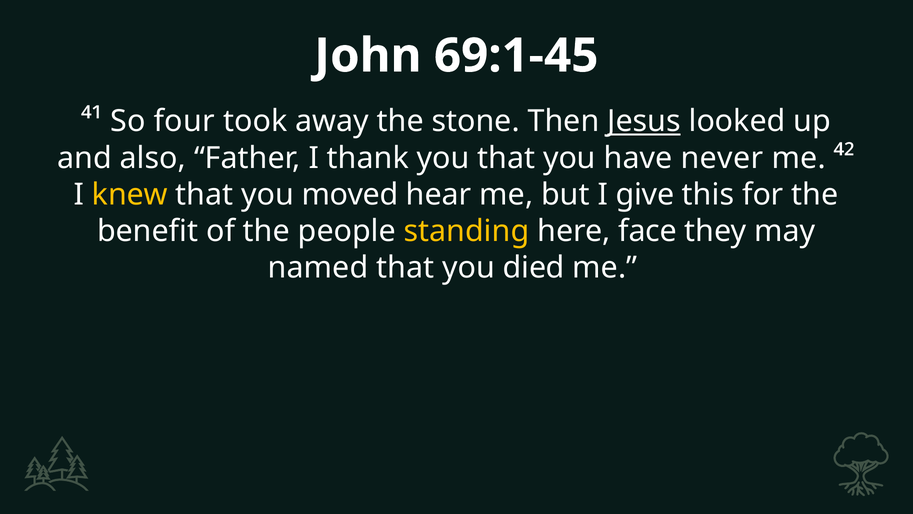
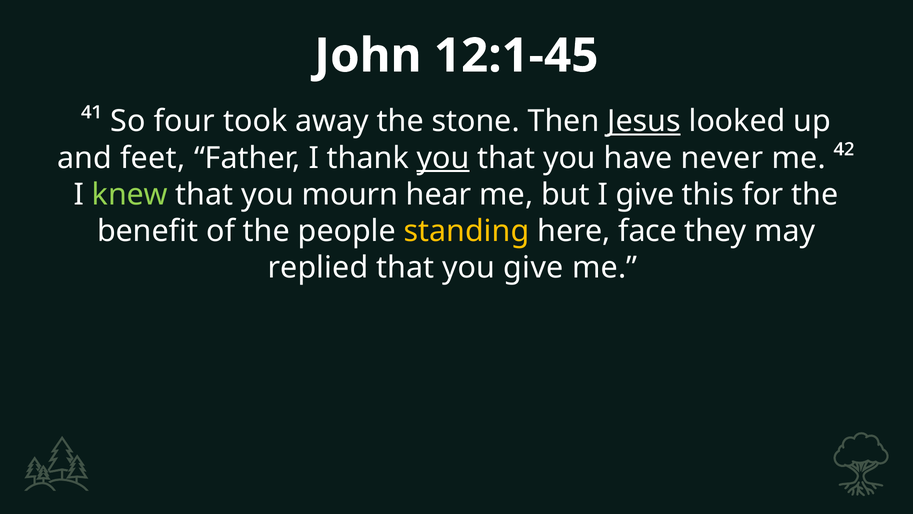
69:1-45: 69:1-45 -> 12:1-45 (516, 56)
also: also -> feet (153, 158)
you underline: none -> present (443, 158)
knew colour: yellow -> light green (130, 194)
moved: moved -> mourn (350, 194)
named: named -> replied (318, 267)
you died: died -> give (534, 267)
